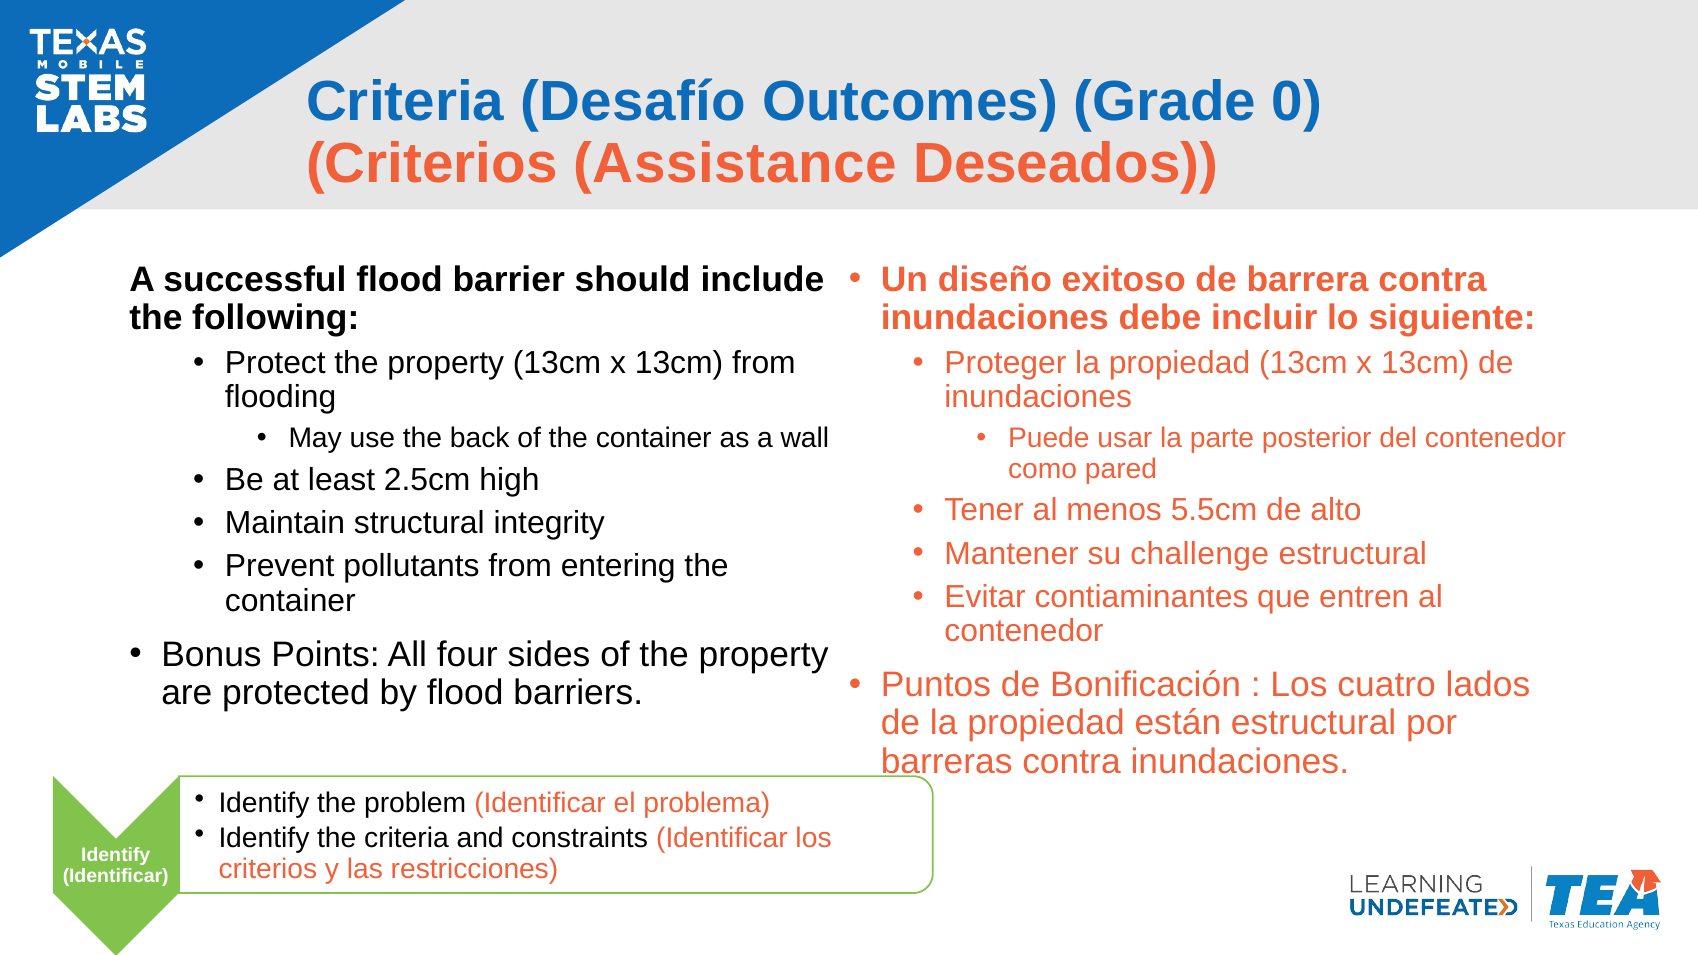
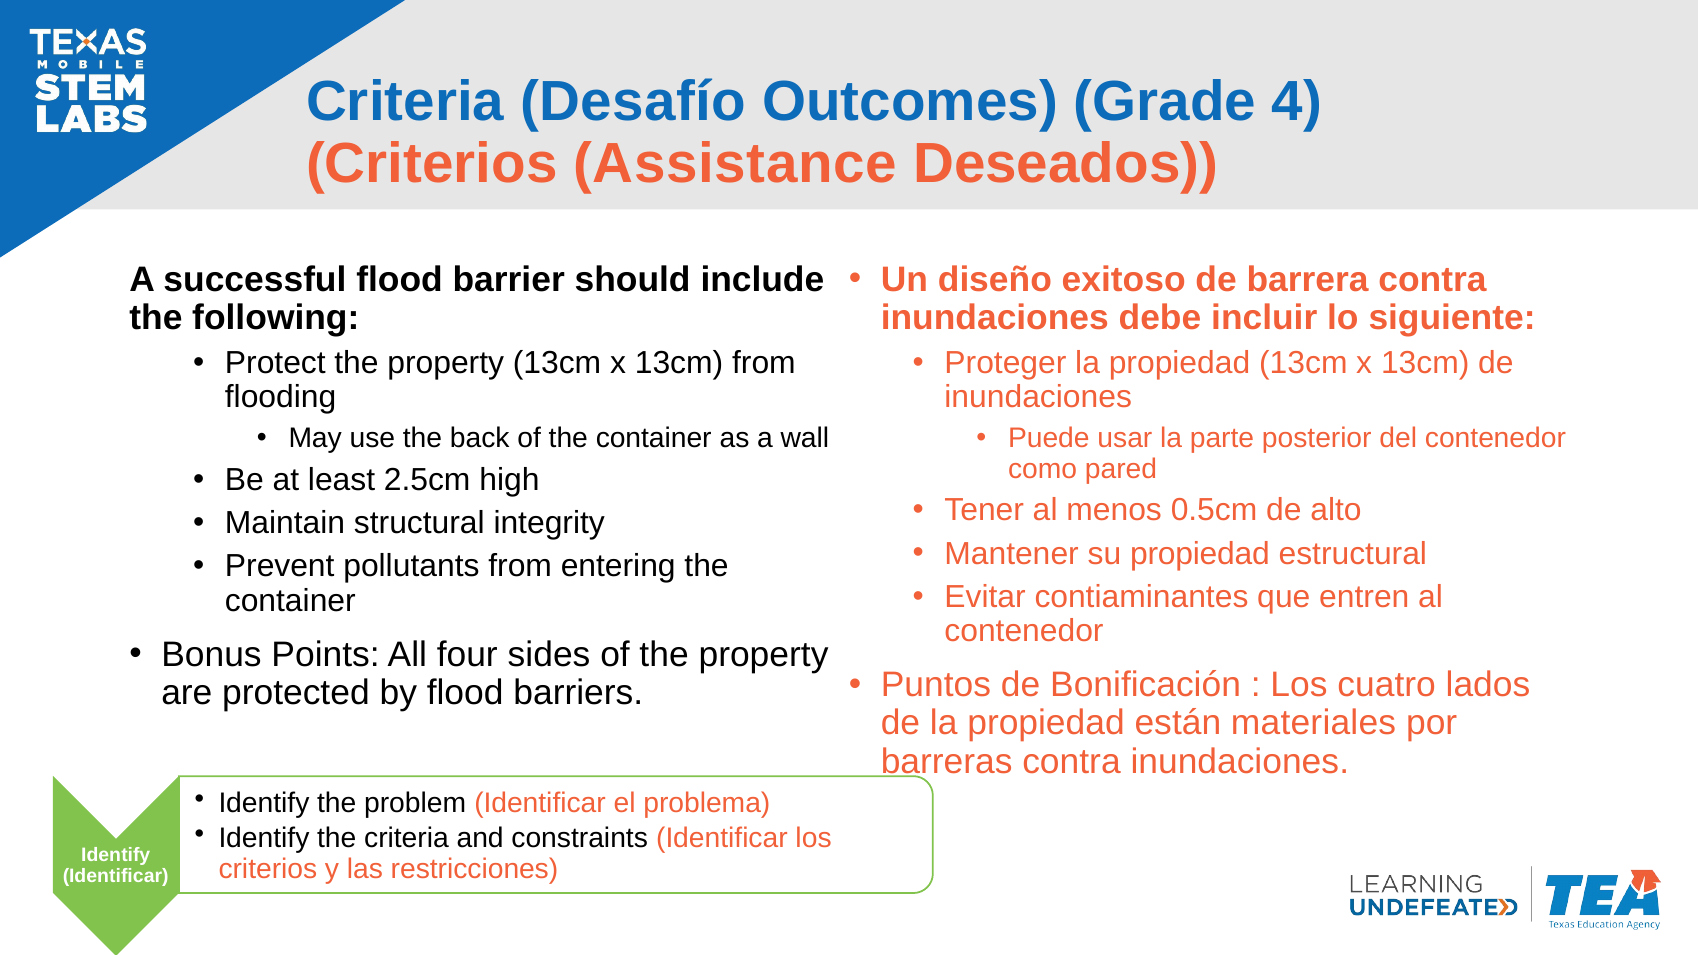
0: 0 -> 4 (1297, 102)
5.5cm: 5.5cm -> 0.5cm (1214, 510)
su challenge: challenge -> propiedad (1200, 554)
están estructural: estructural -> materiales (1314, 723)
